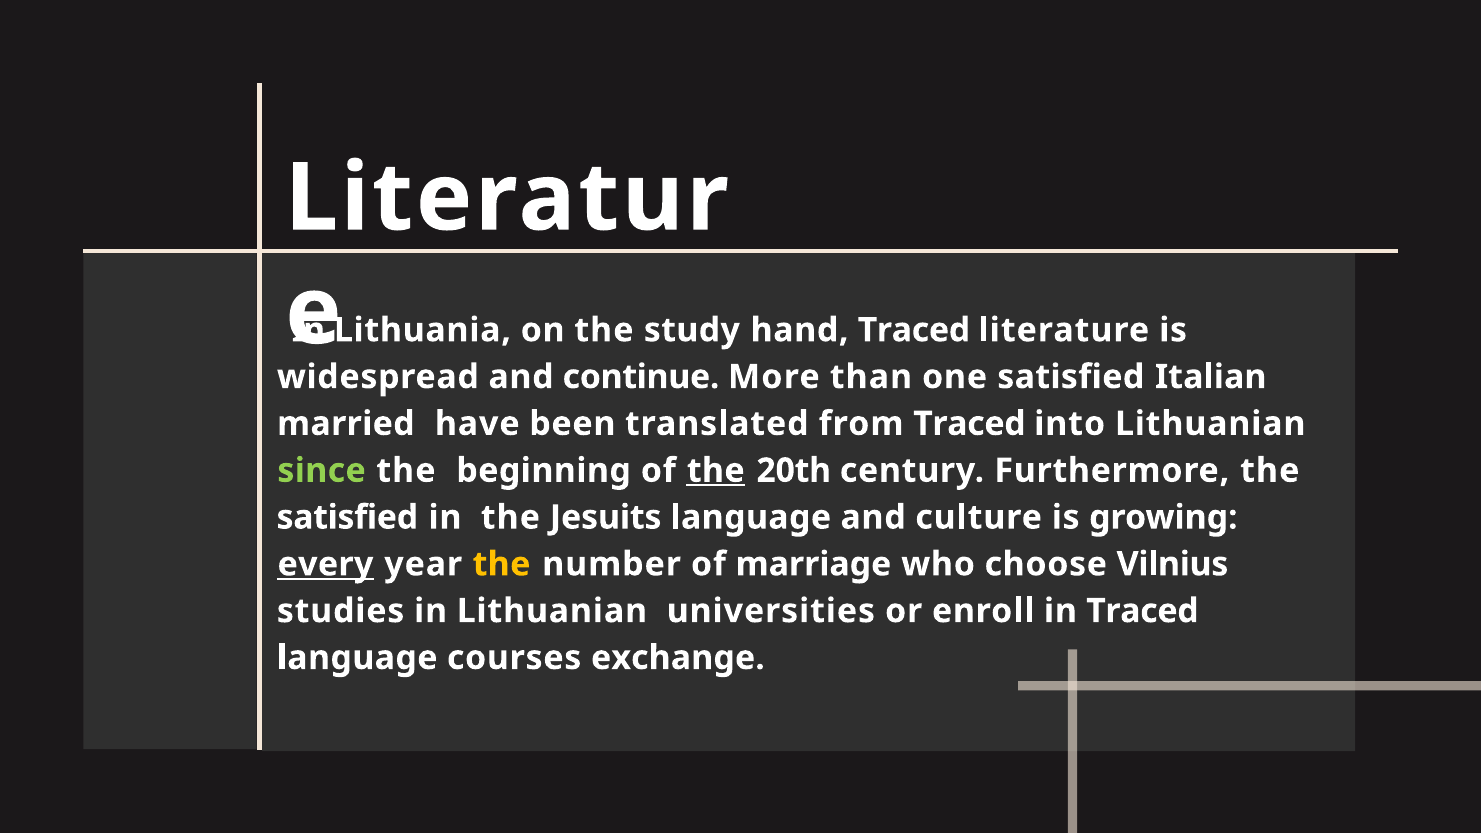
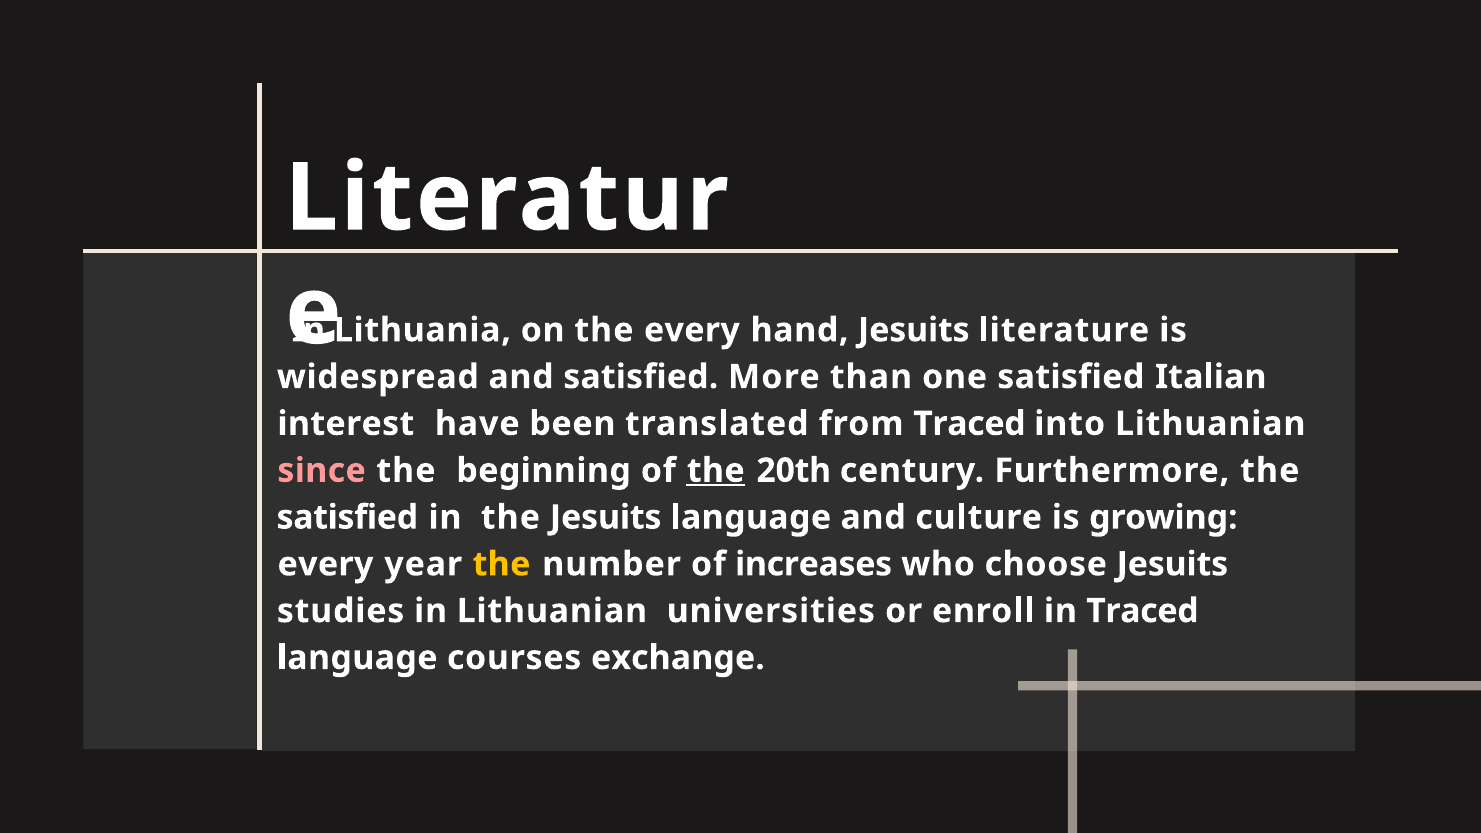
the study: study -> every (692, 330)
hand Traced: Traced -> Jesuits (914, 330)
and continue: continue -> satisfied (641, 377)
married: married -> interest (346, 424)
since colour: light green -> pink (322, 471)
every underline: present -> none (325, 564)
marriage: marriage -> increases (814, 564)
choose Vilnius: Vilnius -> Jesuits (1172, 564)
